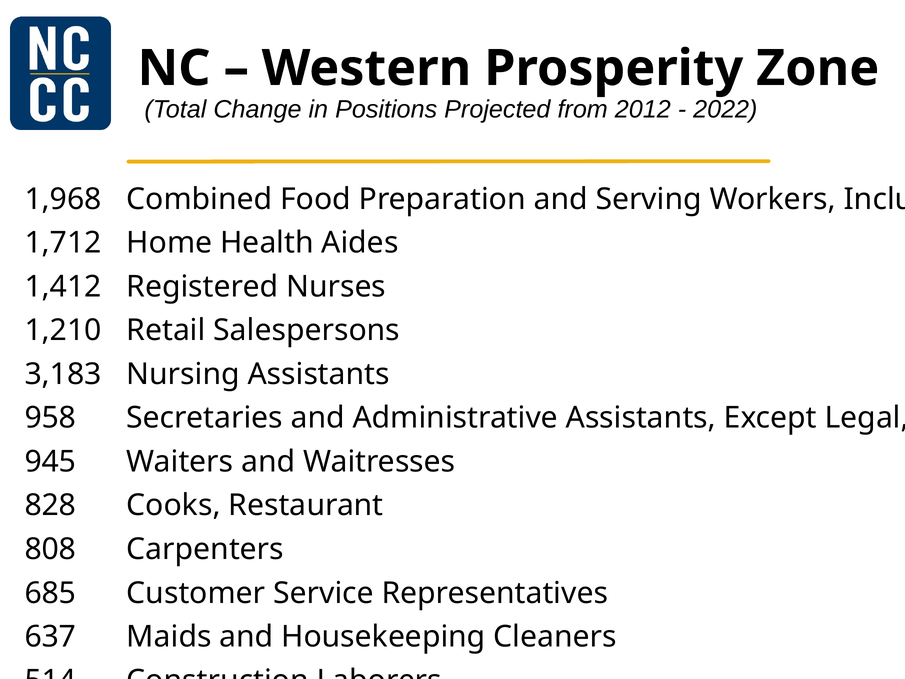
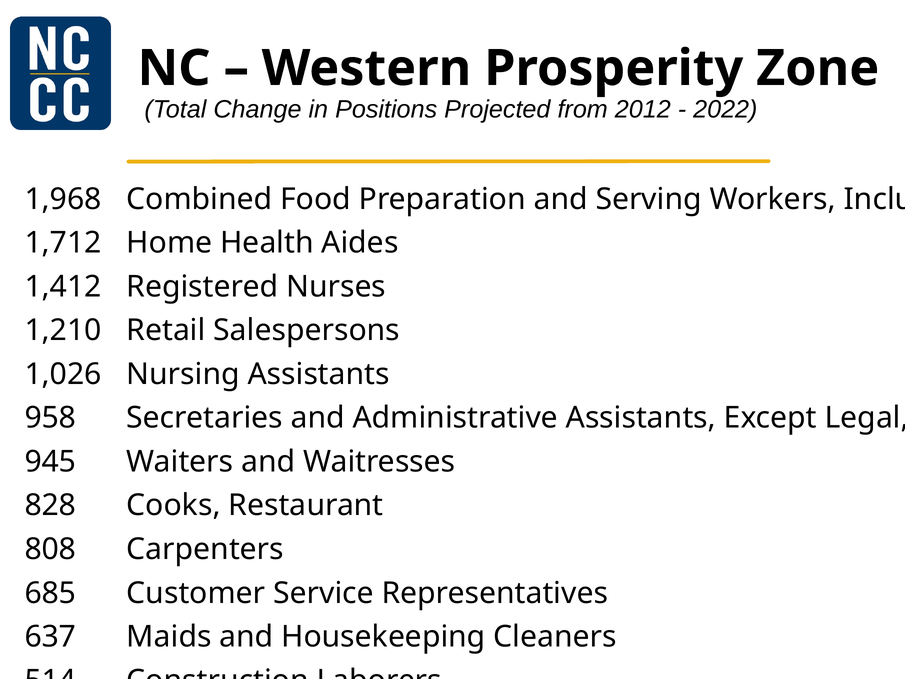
3,183: 3,183 -> 1,026 (63, 374)
